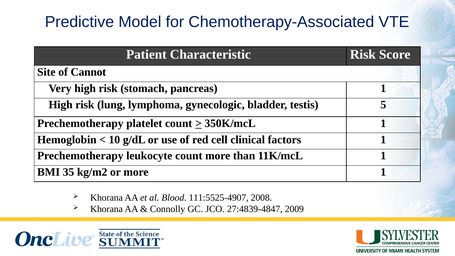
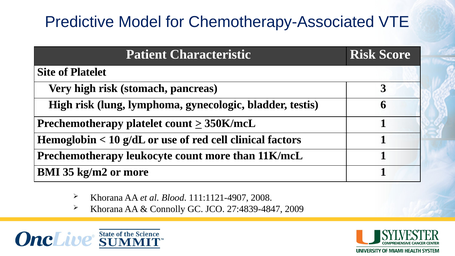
of Cannot: Cannot -> Platelet (88, 72)
pancreas 1: 1 -> 3 (383, 89)
5: 5 -> 6 (383, 105)
111:5525-4907: 111:5525-4907 -> 111:1121-4907 (219, 198)
